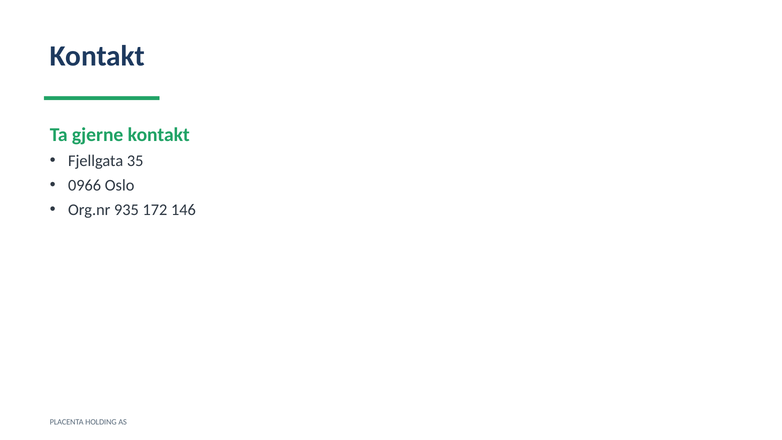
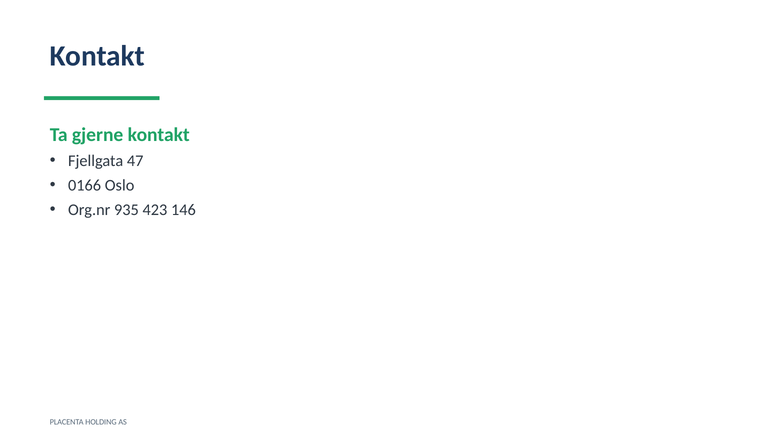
35: 35 -> 47 (135, 161)
0966: 0966 -> 0166 (85, 185)
172: 172 -> 423 (155, 210)
